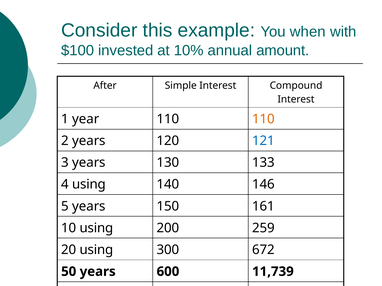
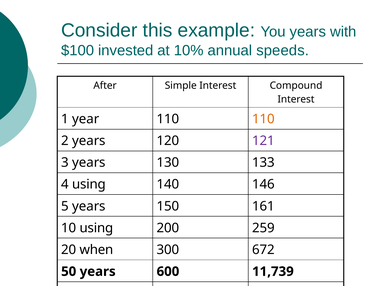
You when: when -> years (308, 32)
amount: amount -> speeds (283, 51)
121 colour: blue -> purple (263, 141)
20 using: using -> when (96, 250)
